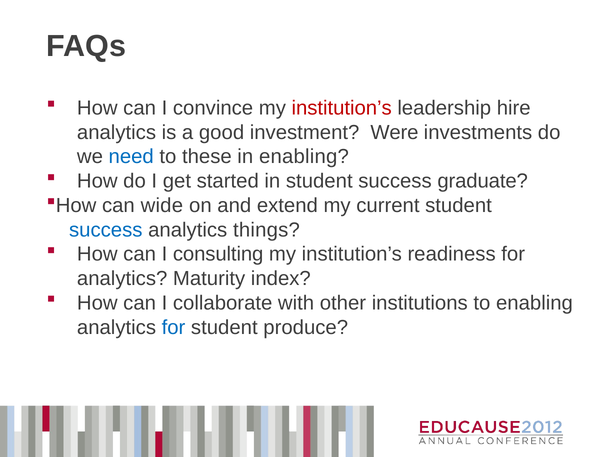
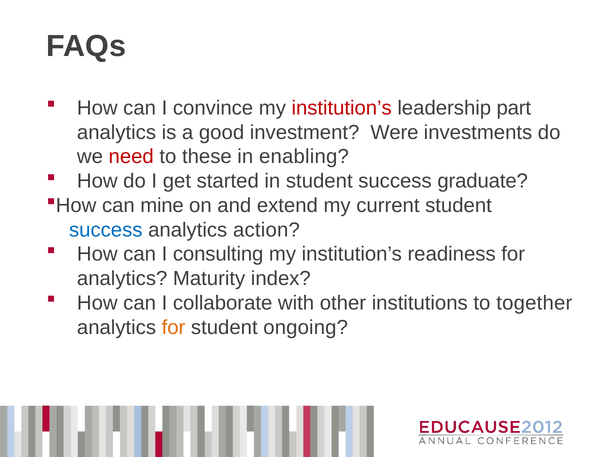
hire: hire -> part (514, 108)
need colour: blue -> red (131, 157)
wide: wide -> mine (162, 206)
things: things -> action (266, 230)
to enabling: enabling -> together (534, 303)
for colour: blue -> orange (173, 328)
produce: produce -> ongoing (306, 328)
